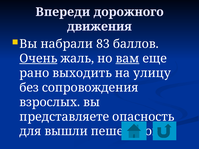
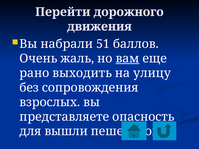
Впереди: Впереди -> Перейти (63, 12)
83: 83 -> 51 (103, 44)
Очень underline: present -> none (38, 59)
